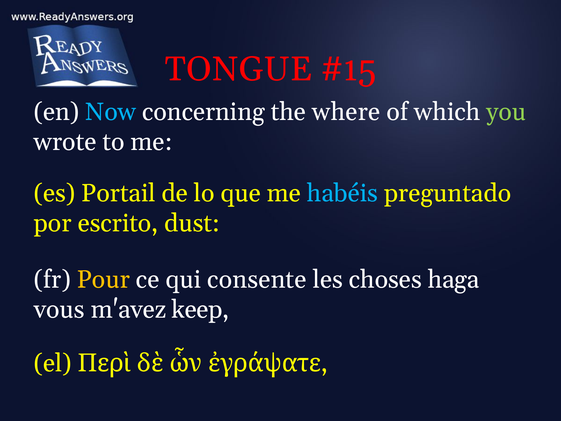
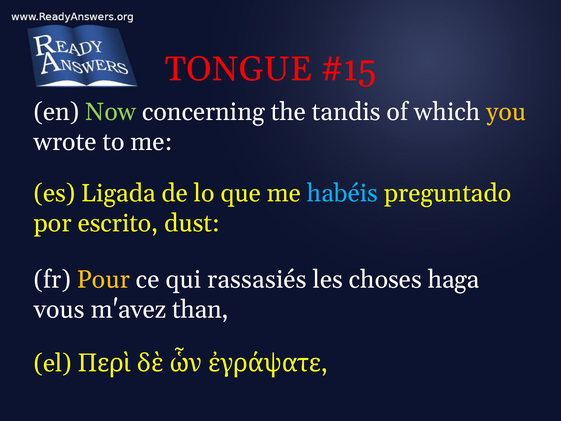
Now colour: light blue -> light green (111, 112)
where: where -> tandis (346, 112)
you colour: light green -> yellow (506, 112)
Portail: Portail -> Ligada (118, 193)
consente: consente -> rassasiés (257, 280)
keep: keep -> than (200, 309)
